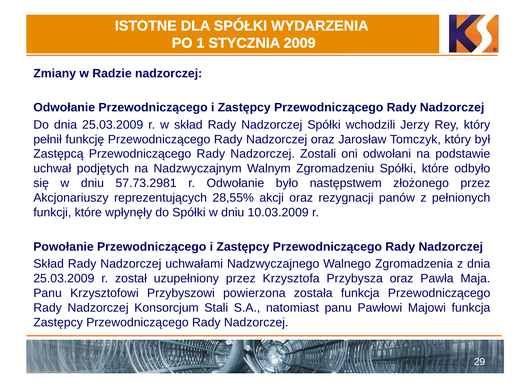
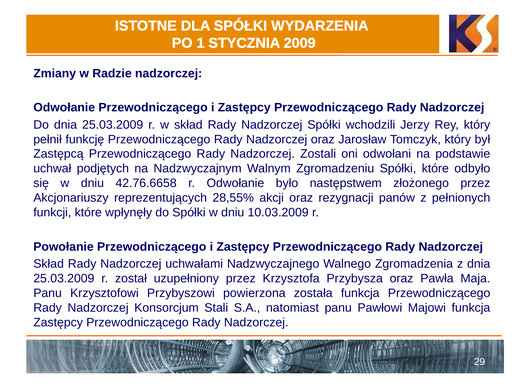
57.73.2981: 57.73.2981 -> 42.76.6658 (146, 183)
